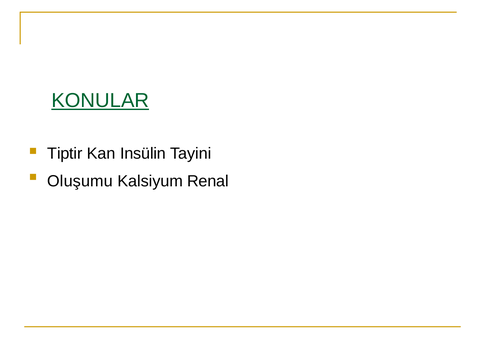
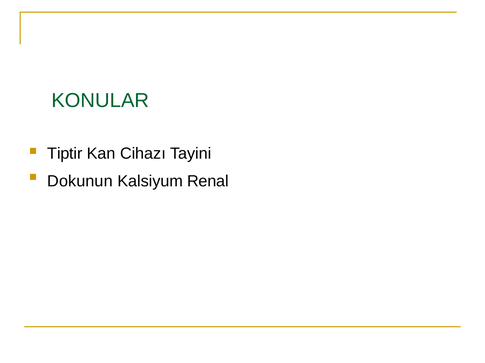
KONULAR underline: present -> none (100, 101)
Insülin: Insülin -> Cihazı (143, 154)
Oluşumu: Oluşumu -> Dokunun (80, 181)
